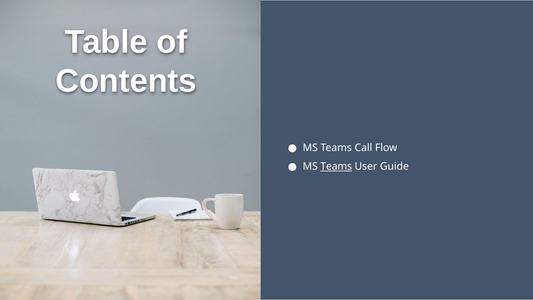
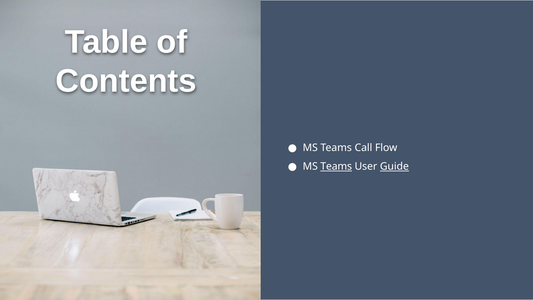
Guide underline: none -> present (394, 166)
